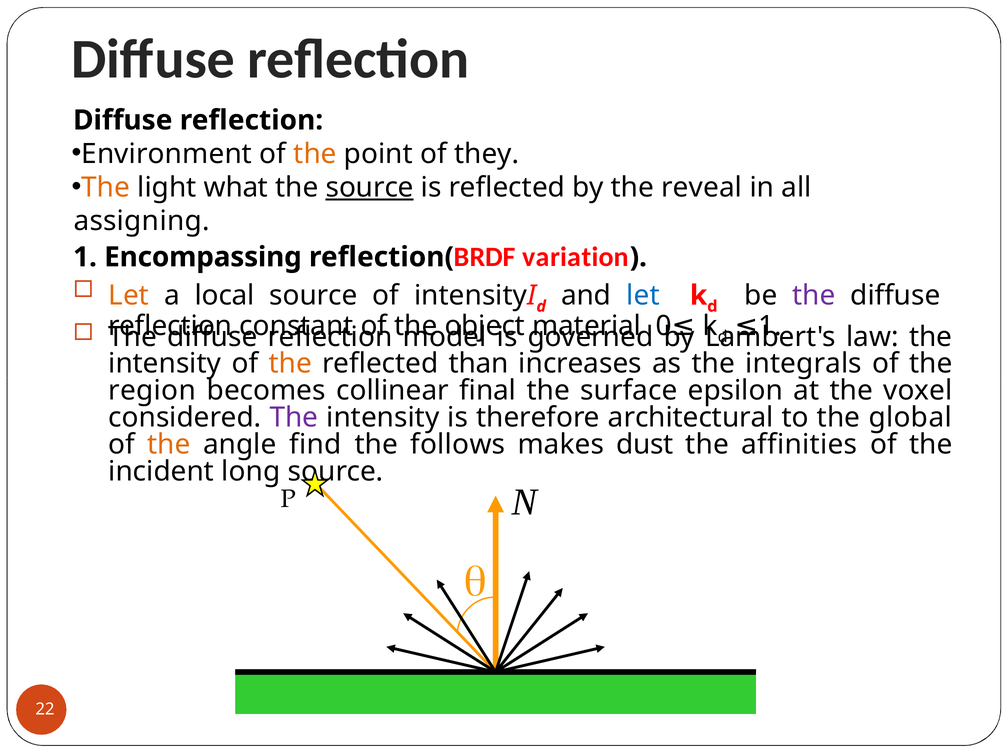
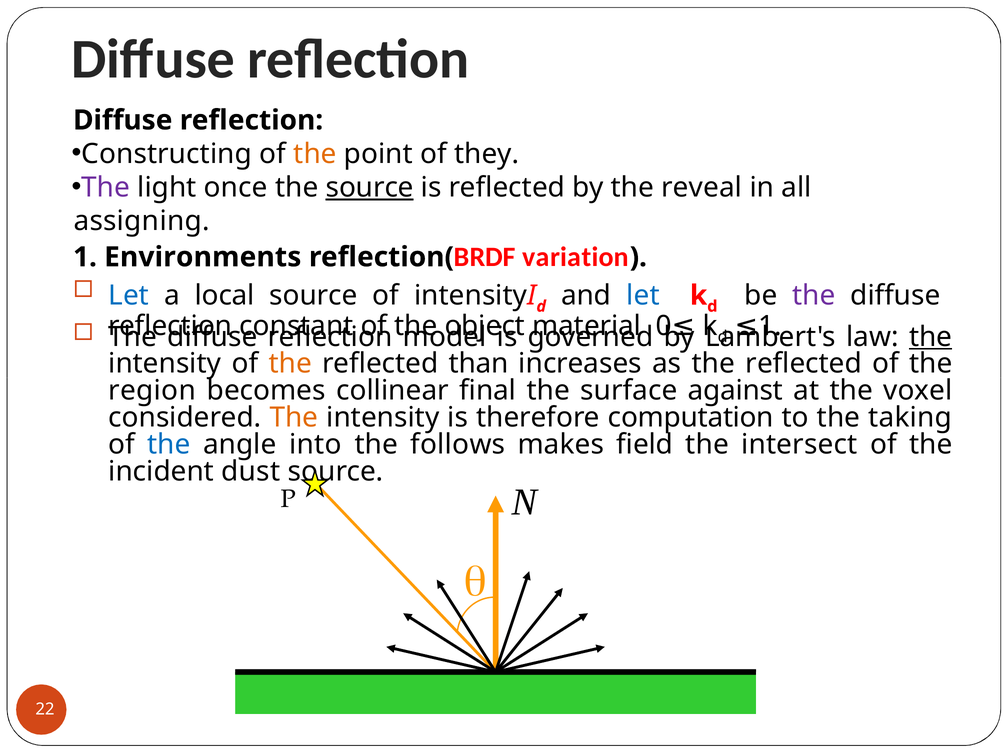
Environment: Environment -> Constructing (167, 154)
The colour: orange -> purple (106, 187)
what: what -> once (236, 187)
Encompassing: Encompassing -> Environments (203, 257)
Let colour: orange -> blue (129, 295)
the underline: none -> present (931, 337)
as the integrals: integrals -> reflected (804, 364)
epsilon: epsilon -> against (735, 391)
The colour: purple -> orange (294, 418)
architectural: architectural -> computation (691, 418)
global: global -> taking (910, 418)
the colour: orange -> blue (169, 444)
find: find -> into (315, 444)
dust: dust -> field (645, 444)
affinities: affinities -> intersect (799, 444)
long: long -> dust (251, 471)
